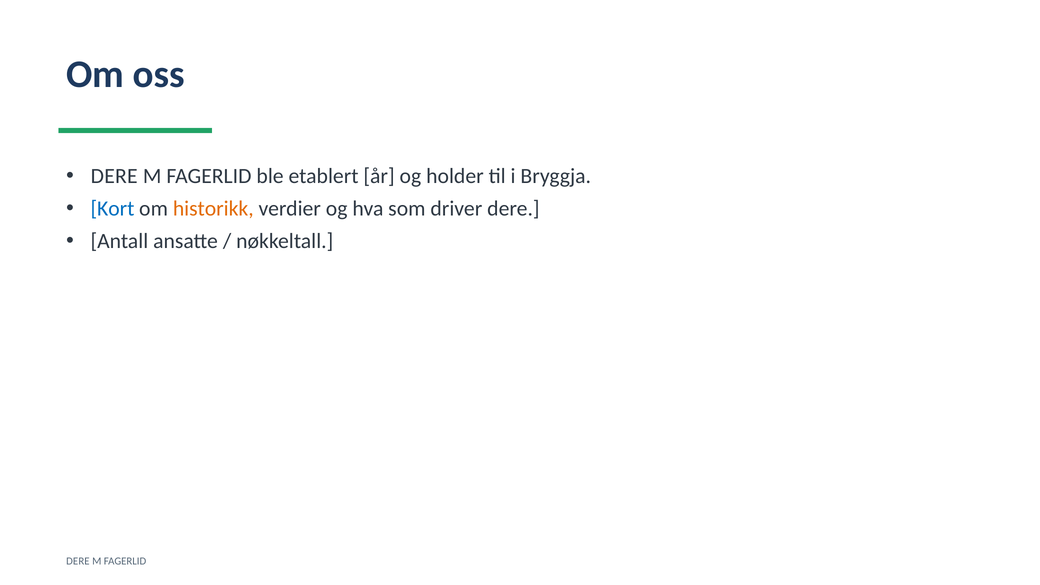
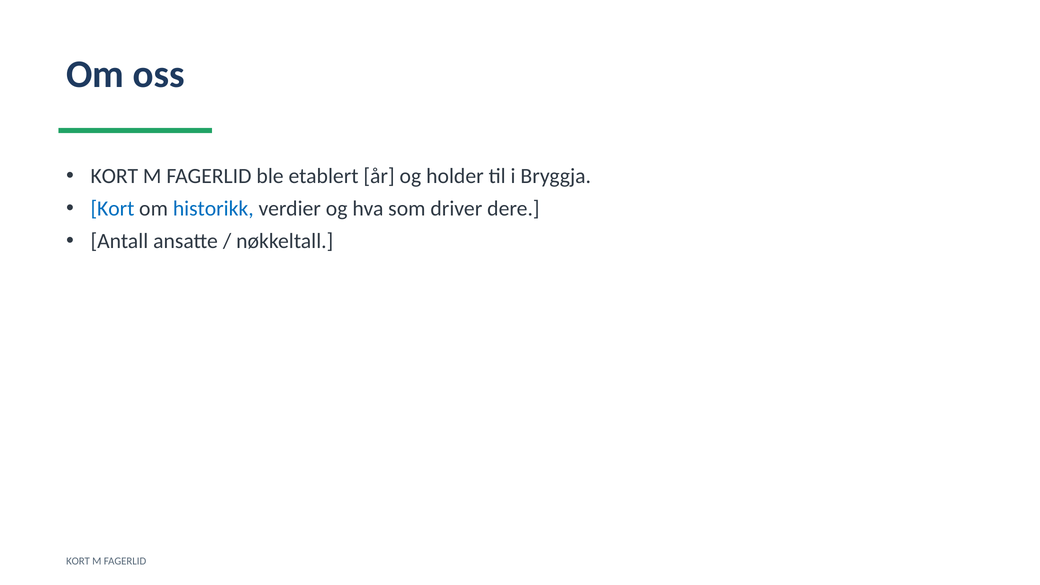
DERE: DERE -> KORT (114, 176)
historikk colour: orange -> blue (213, 209)
DERE: DERE -> KORT (78, 561)
